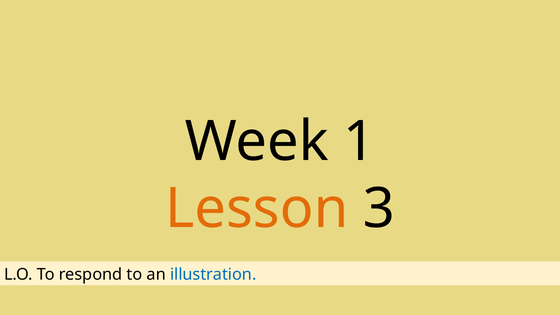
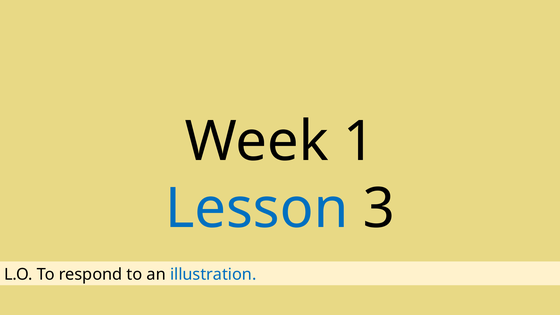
Lesson colour: orange -> blue (257, 209)
